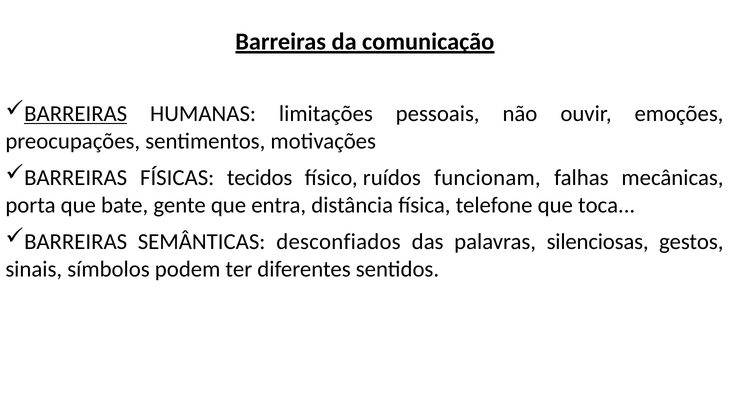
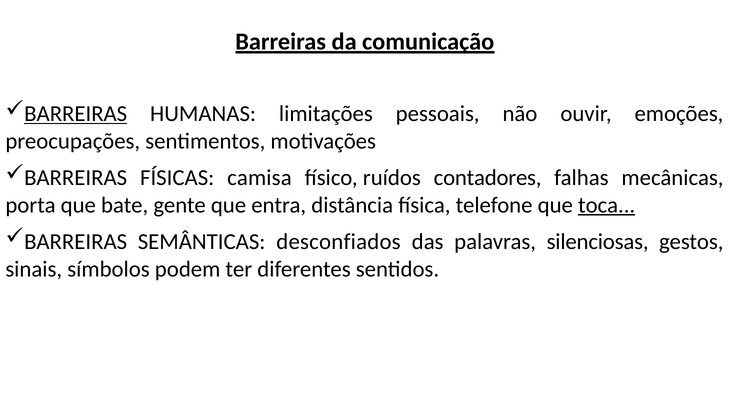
tecidos: tecidos -> camisa (259, 178)
funcionam: funcionam -> contadores (488, 178)
toca underline: none -> present (607, 205)
